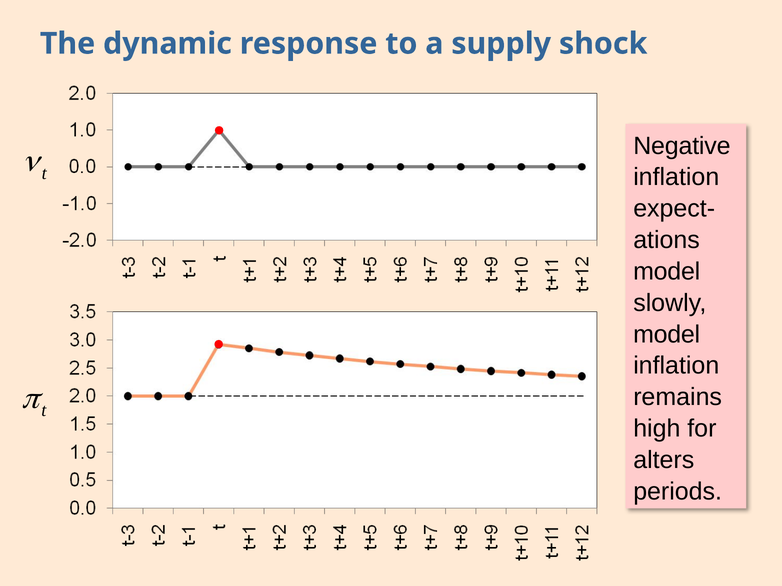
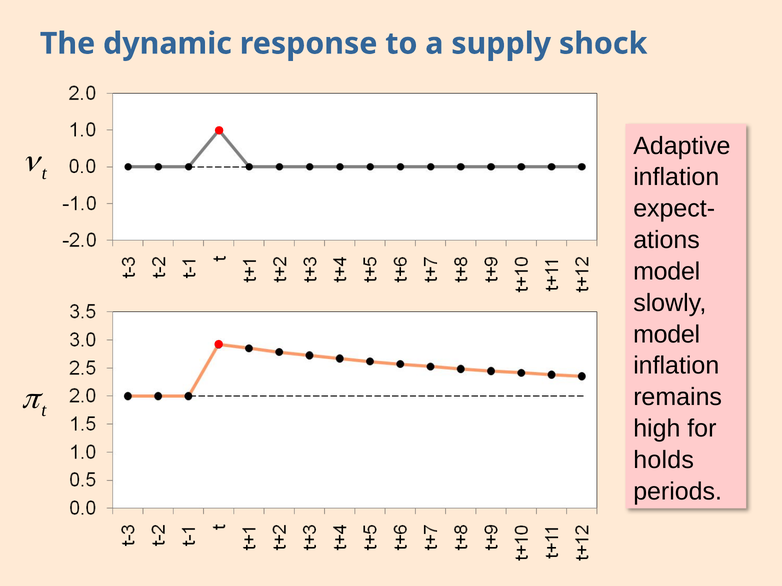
Negative: Negative -> Adaptive (682, 146)
alters: alters -> holds (664, 460)
